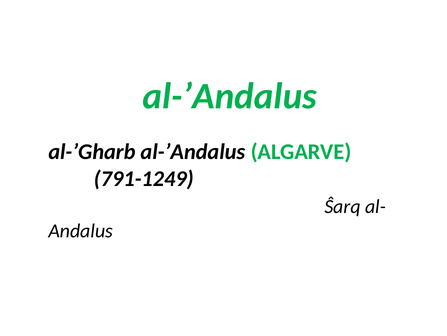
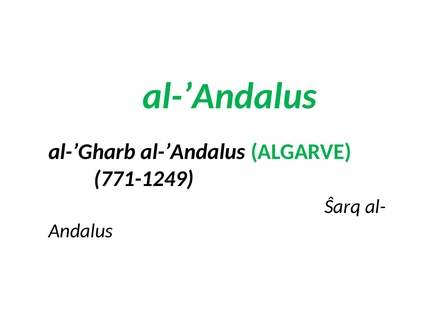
791-1249: 791-1249 -> 771-1249 (144, 178)
